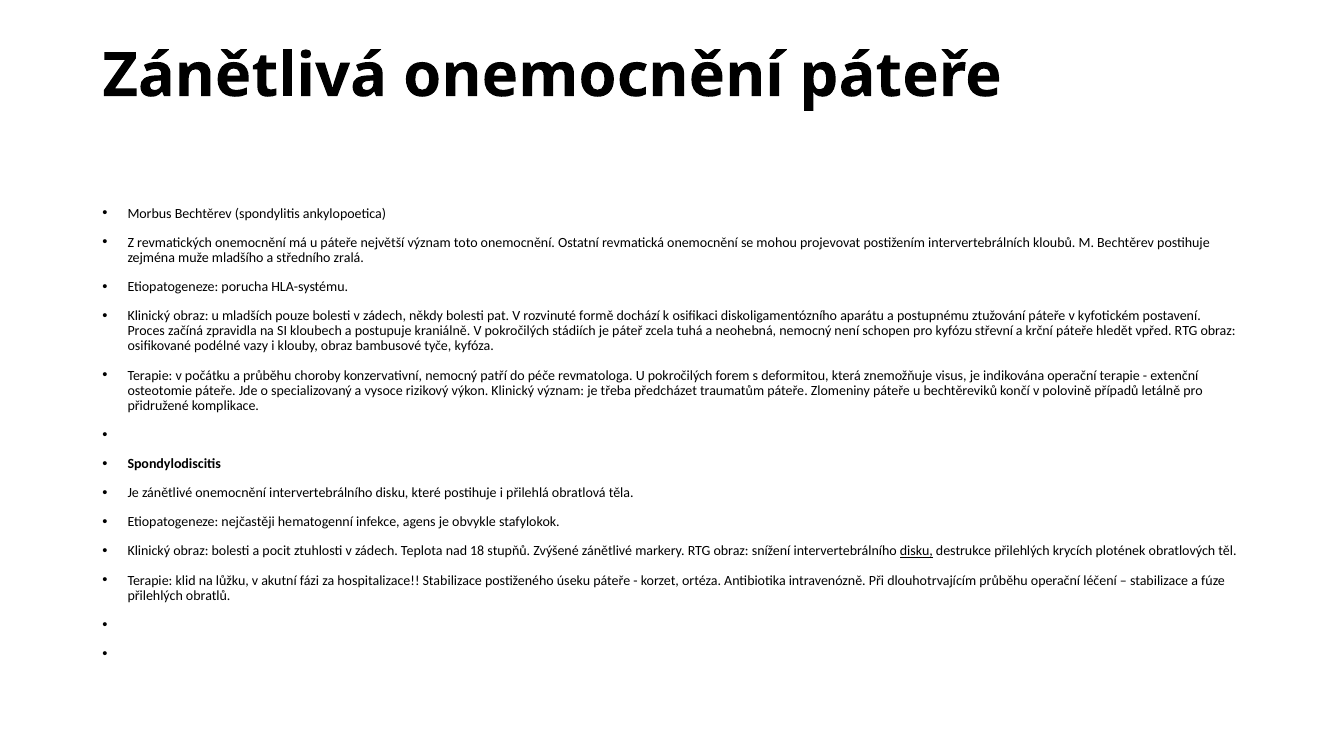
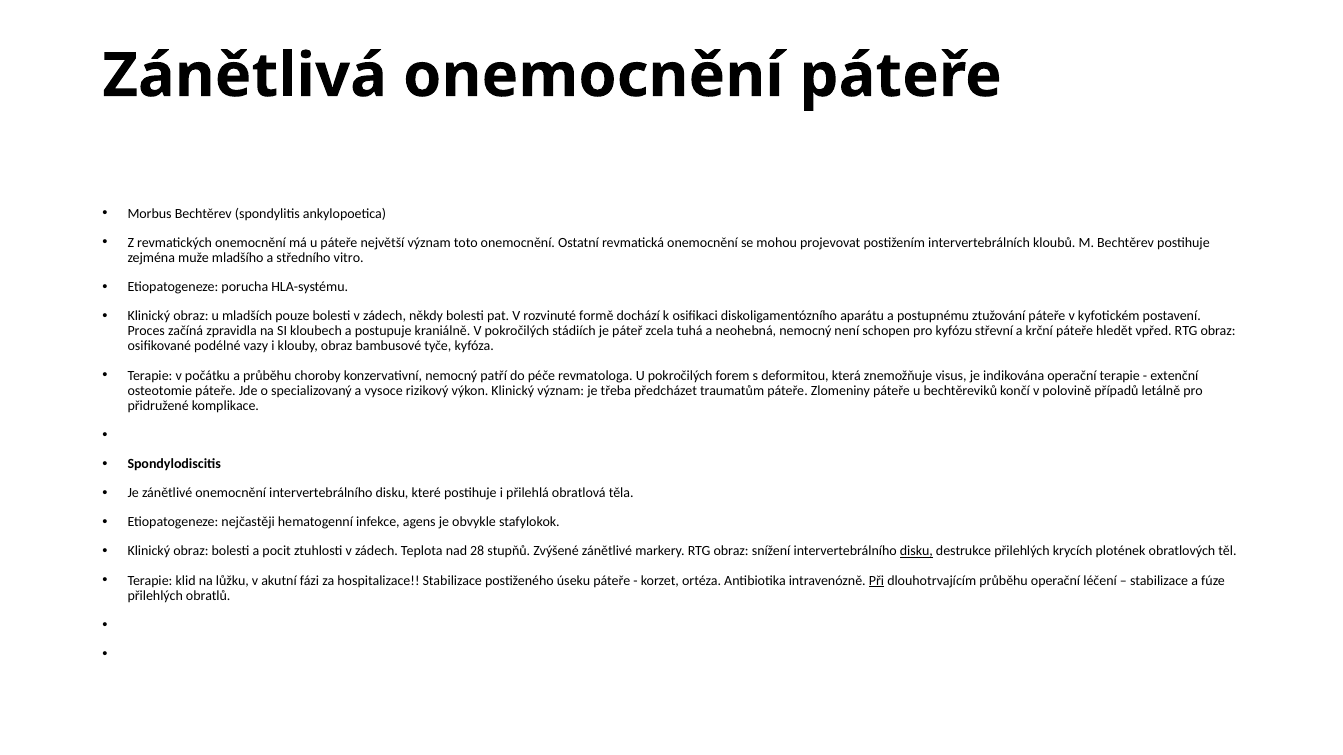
zralá: zralá -> vitro (349, 258)
18: 18 -> 28 (477, 552)
Při underline: none -> present (876, 581)
